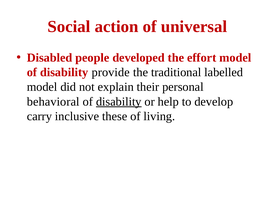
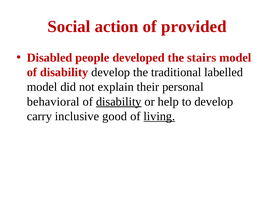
universal: universal -> provided (194, 27)
effort: effort -> stairs (202, 58)
disability provide: provide -> develop (111, 72)
these: these -> good (115, 116)
living underline: none -> present (159, 116)
